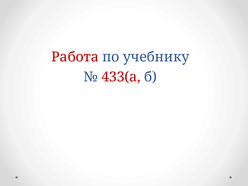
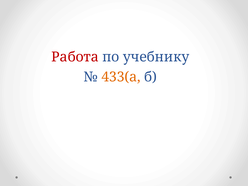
433(а colour: red -> orange (121, 77)
